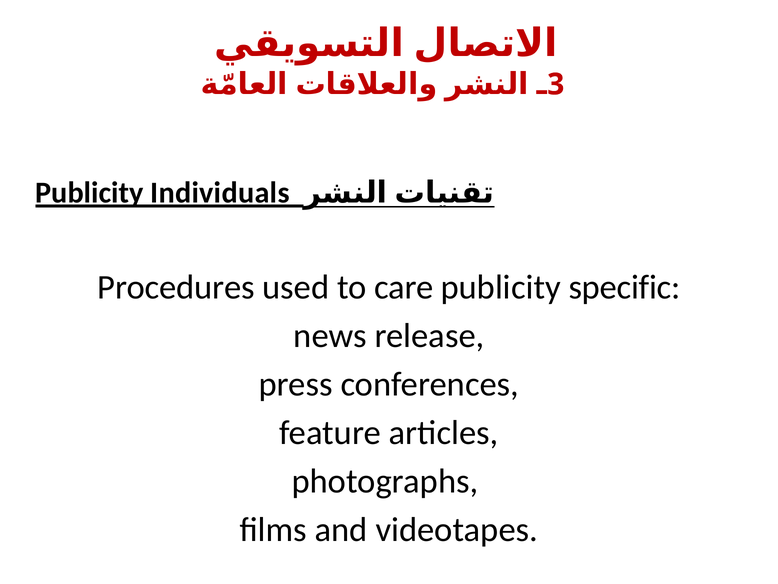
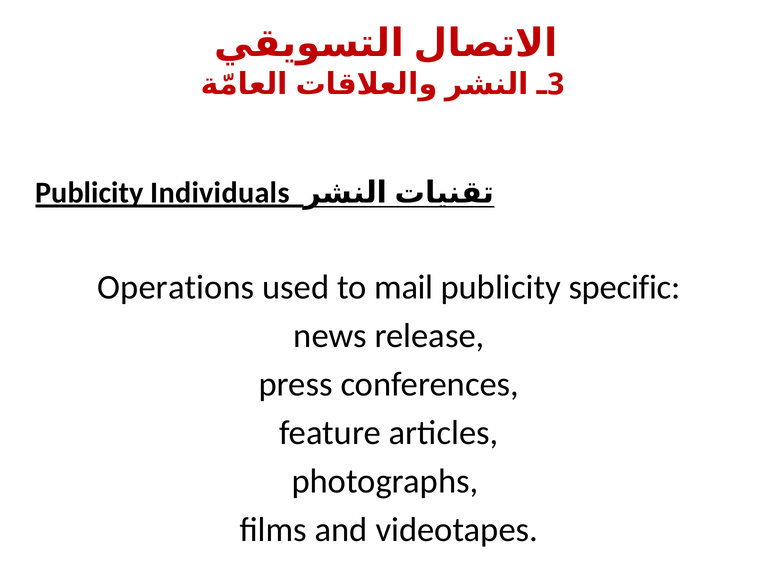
Procedures: Procedures -> Operations (176, 287)
care: care -> mail (404, 287)
